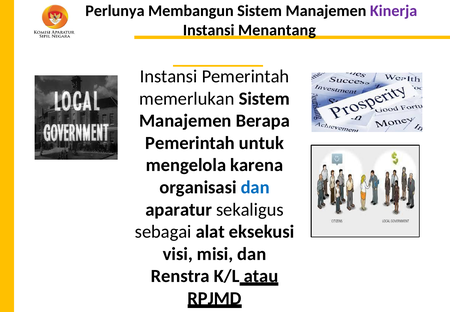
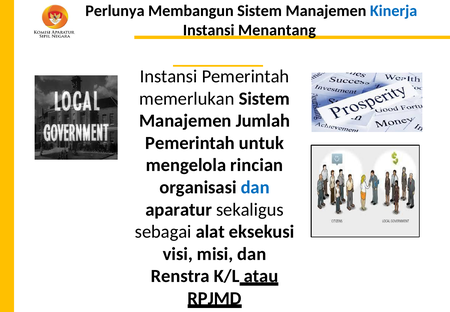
Kinerja colour: purple -> blue (394, 11)
Berapa: Berapa -> Jumlah (263, 121)
karena: karena -> rincian (257, 165)
